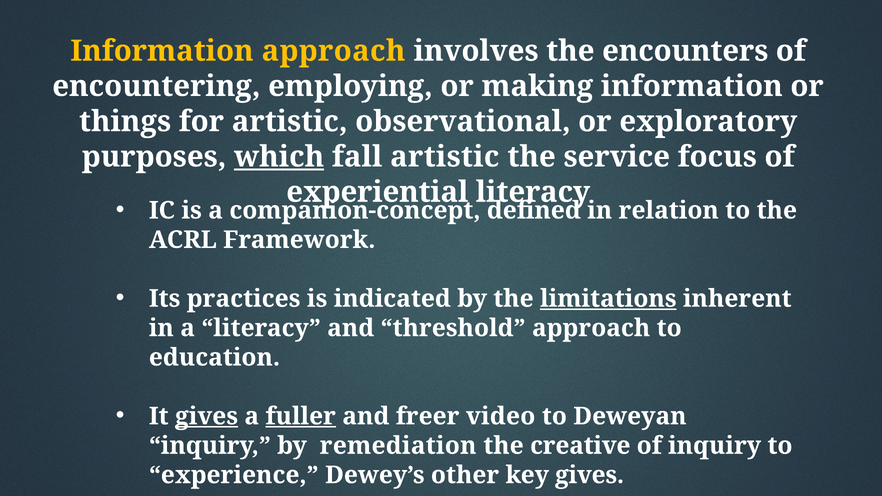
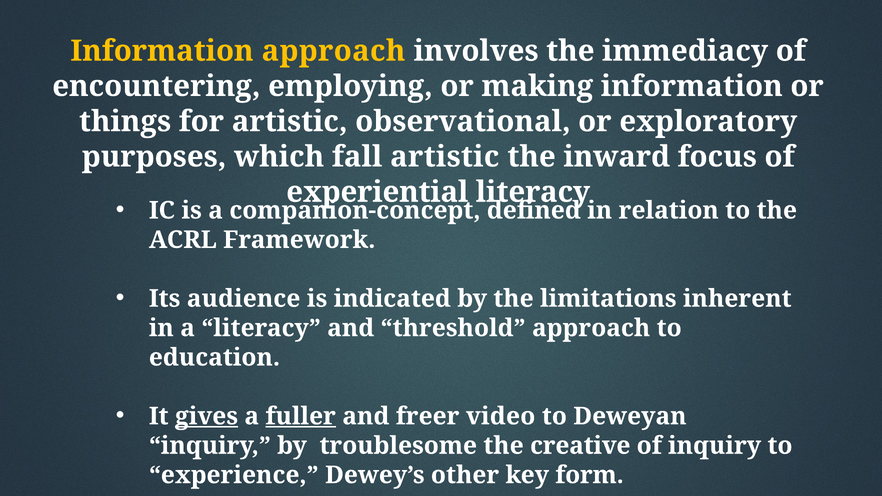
encounters: encounters -> immediacy (685, 51)
which underline: present -> none (279, 157)
service: service -> inward (617, 157)
practices: practices -> audience (244, 299)
limitations underline: present -> none (608, 299)
remediation: remediation -> troublesome (398, 446)
key gives: gives -> form (590, 475)
